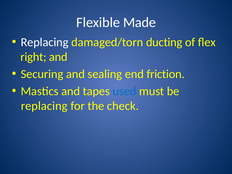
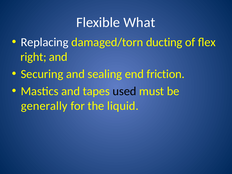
Made: Made -> What (139, 22)
used colour: blue -> black (125, 91)
replacing: replacing -> generally (44, 106)
check: check -> liquid (123, 106)
